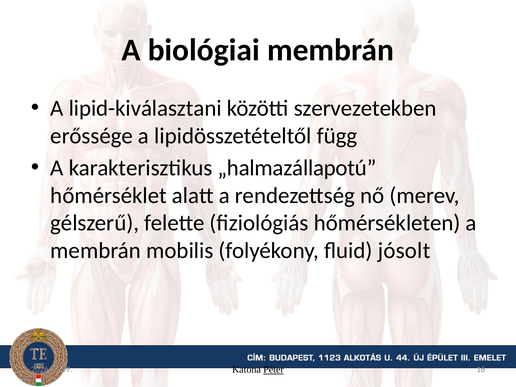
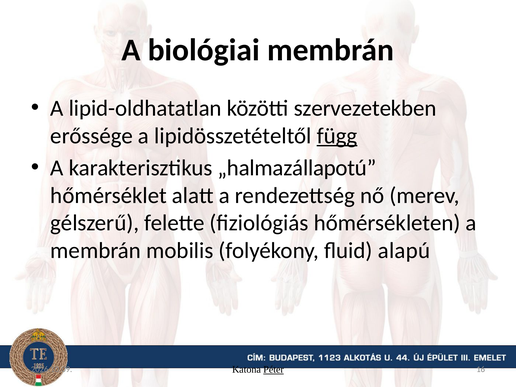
lipid-kiválasztani: lipid-kiválasztani -> lipid-oldhatatlan (145, 108)
függ underline: none -> present (337, 136)
jósolt: jósolt -> alapú (404, 251)
